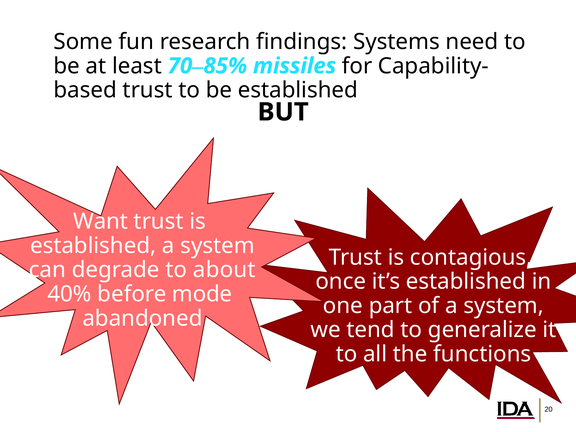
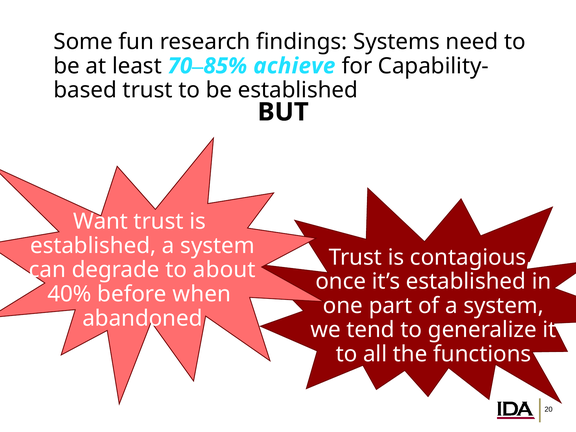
missiles: missiles -> achieve (294, 66)
mode: mode -> when (202, 294)
